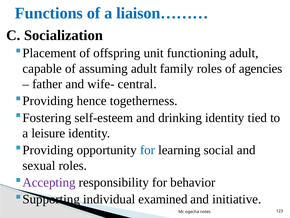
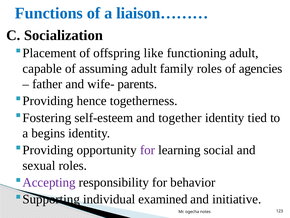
unit: unit -> like (154, 53)
central: central -> parents (137, 84)
drinking: drinking -> together (180, 117)
leisure: leisure -> begins (48, 133)
for colour: blue -> purple (148, 150)
